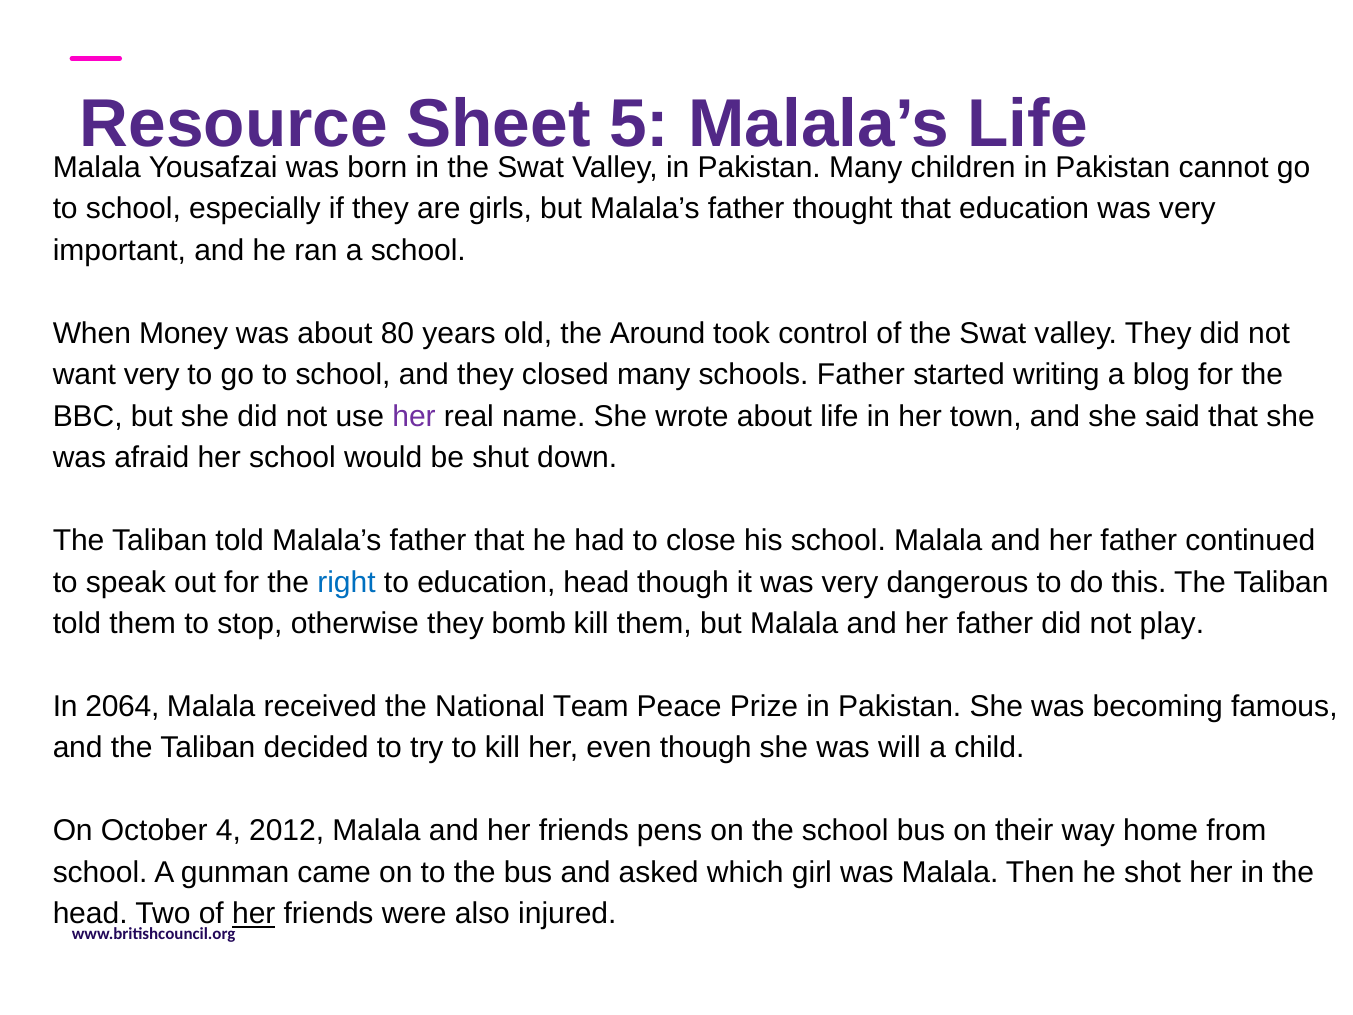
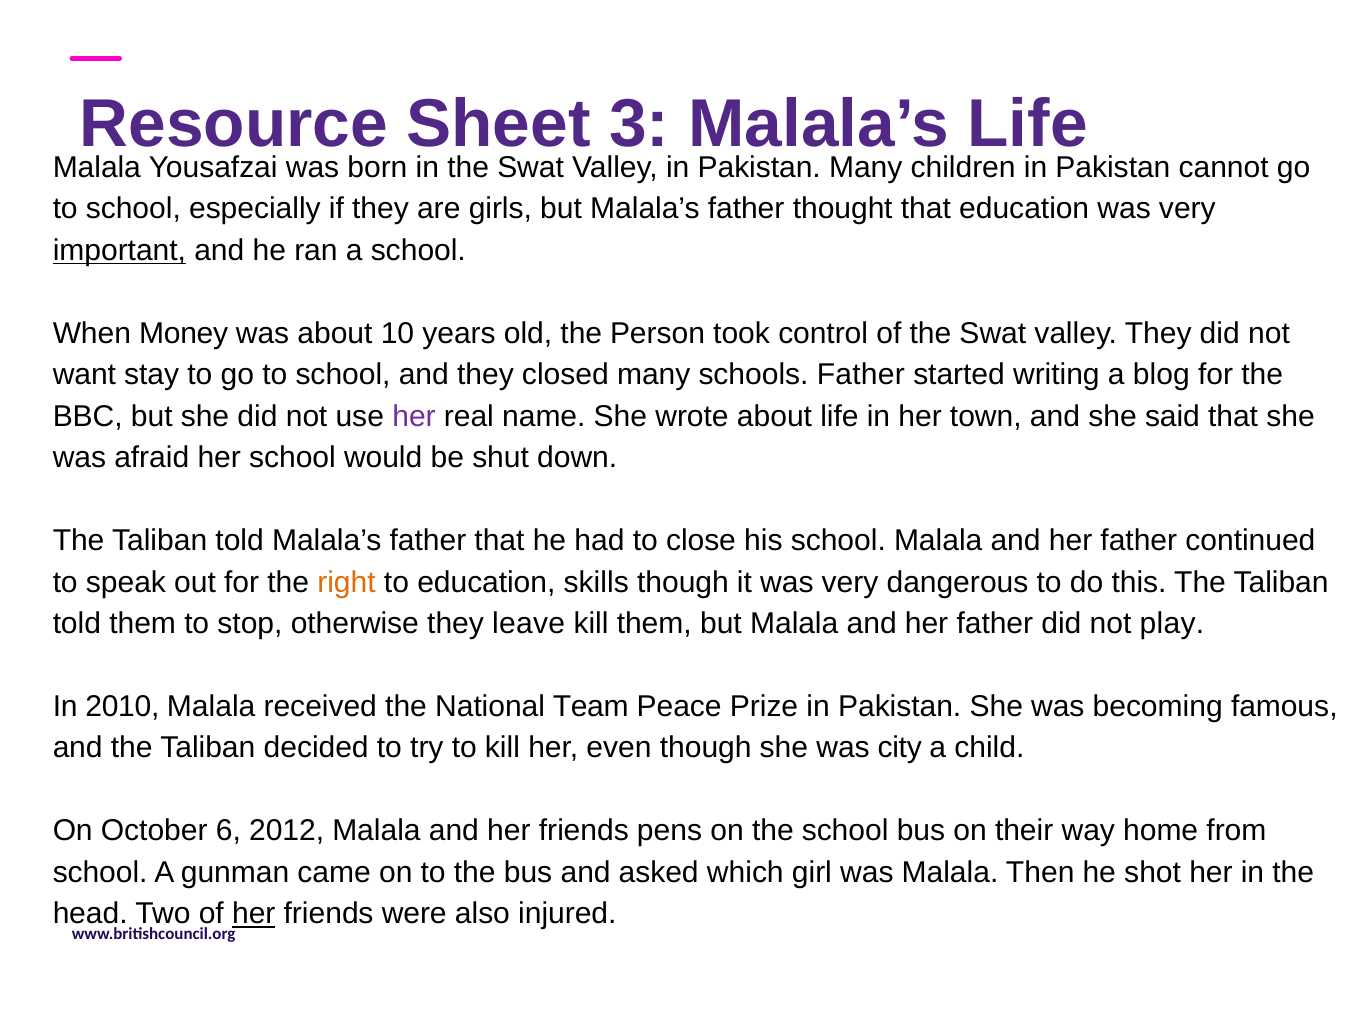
5: 5 -> 3 (639, 124)
important underline: none -> present (119, 250)
80: 80 -> 10 (397, 333)
Around: Around -> Person (657, 333)
want very: very -> stay (152, 375)
right colour: blue -> orange (347, 582)
education head: head -> skills (596, 582)
bomb: bomb -> leave (529, 623)
2064: 2064 -> 2010 (122, 706)
will: will -> city (900, 748)
4: 4 -> 6 (228, 831)
